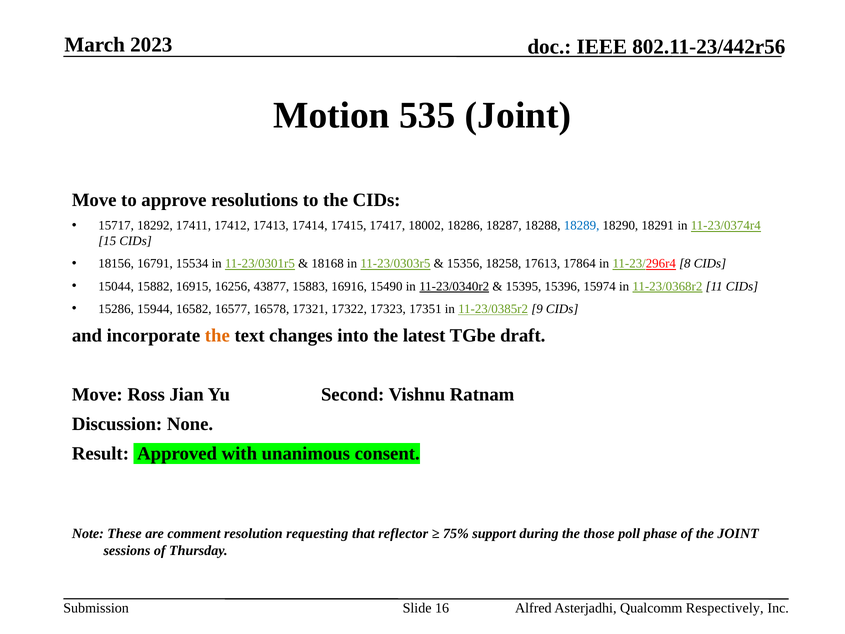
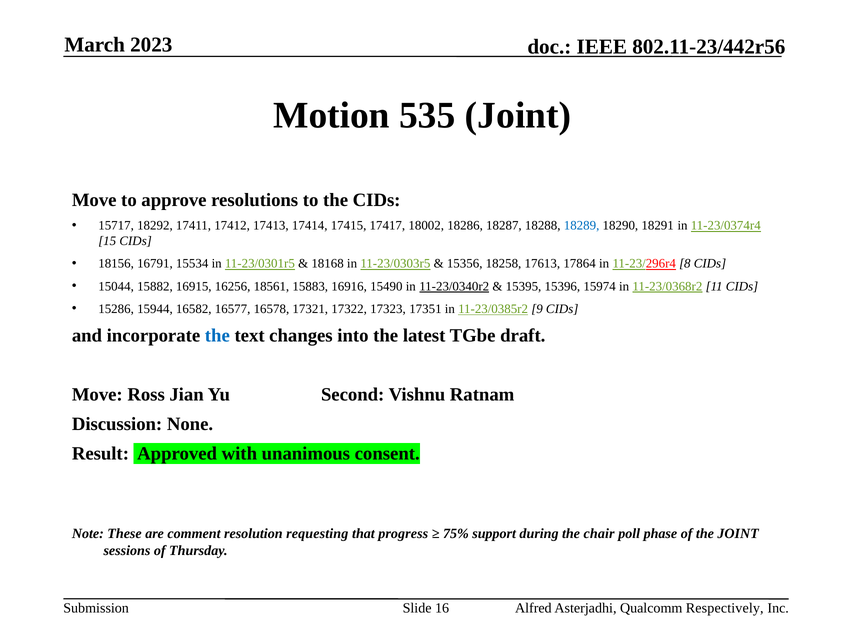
43877: 43877 -> 18561 (271, 286)
the colour: orange -> blue (217, 335)
reflector: reflector -> progress (403, 533)
those: those -> chair (599, 533)
